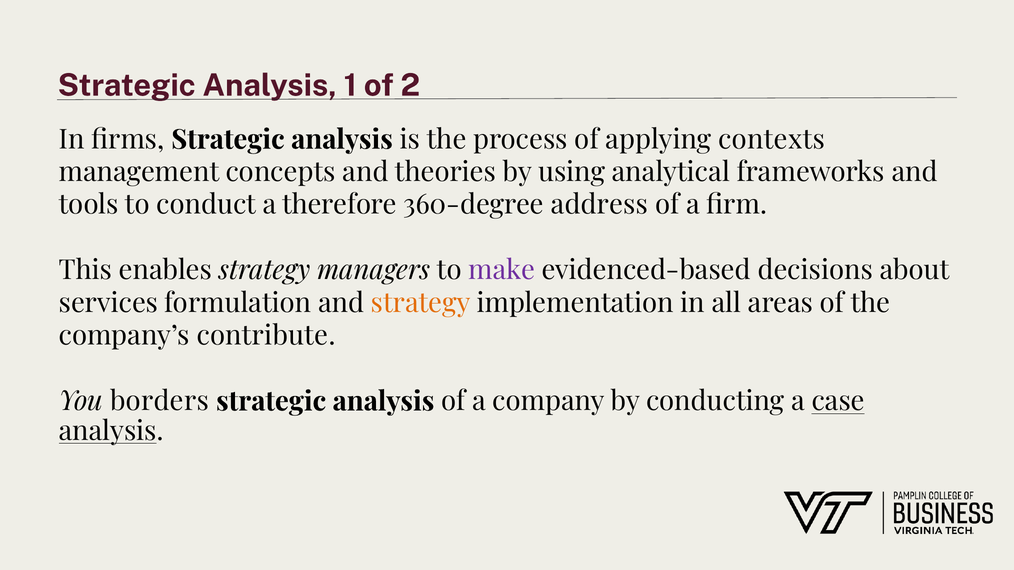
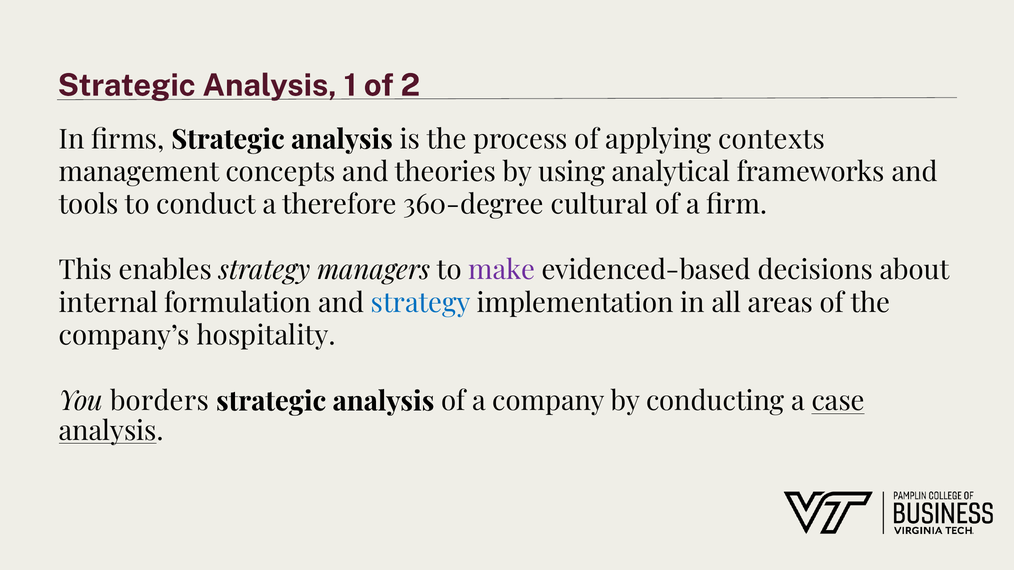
address: address -> cultural (599, 205)
services: services -> internal (108, 303)
strategy colour: orange -> blue (421, 303)
contribute: contribute -> hospitality (266, 336)
